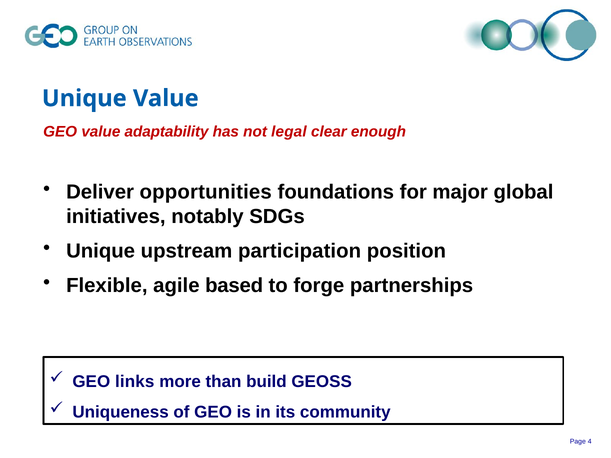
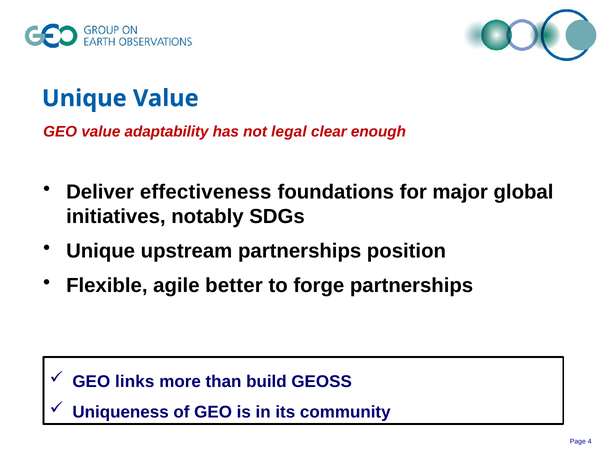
opportunities: opportunities -> effectiveness (206, 192)
upstream participation: participation -> partnerships (300, 251)
based: based -> better (234, 286)
